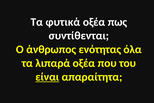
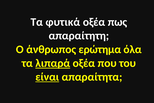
συντίθενται: συντίθενται -> απαραίτητη (79, 36)
ενότητας: ενότητας -> ερώτημα (100, 49)
λιπαρά underline: none -> present (53, 63)
